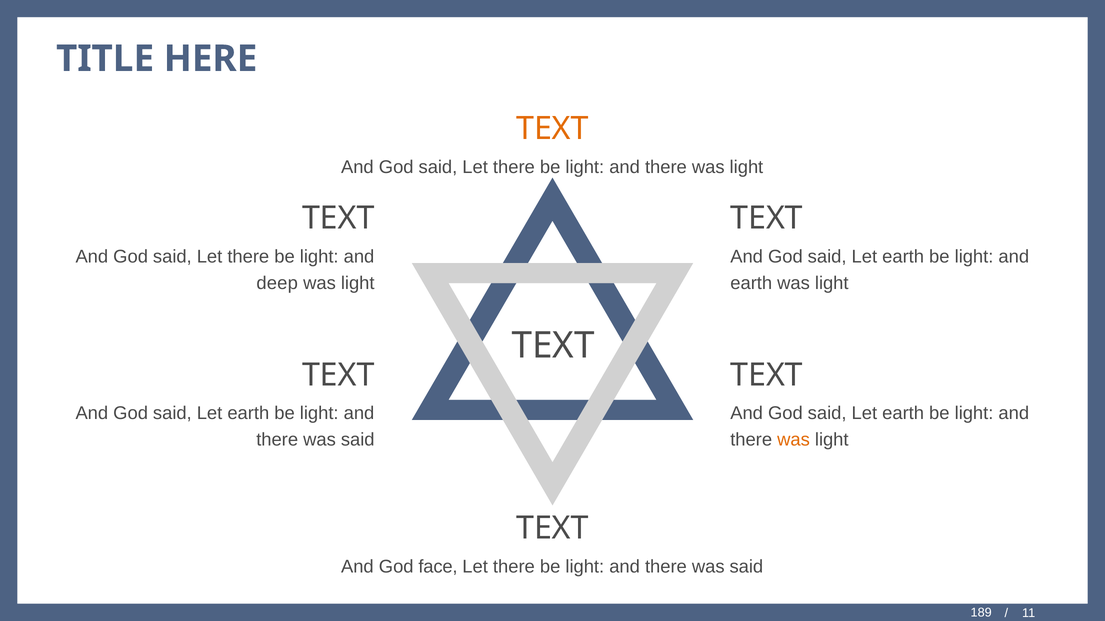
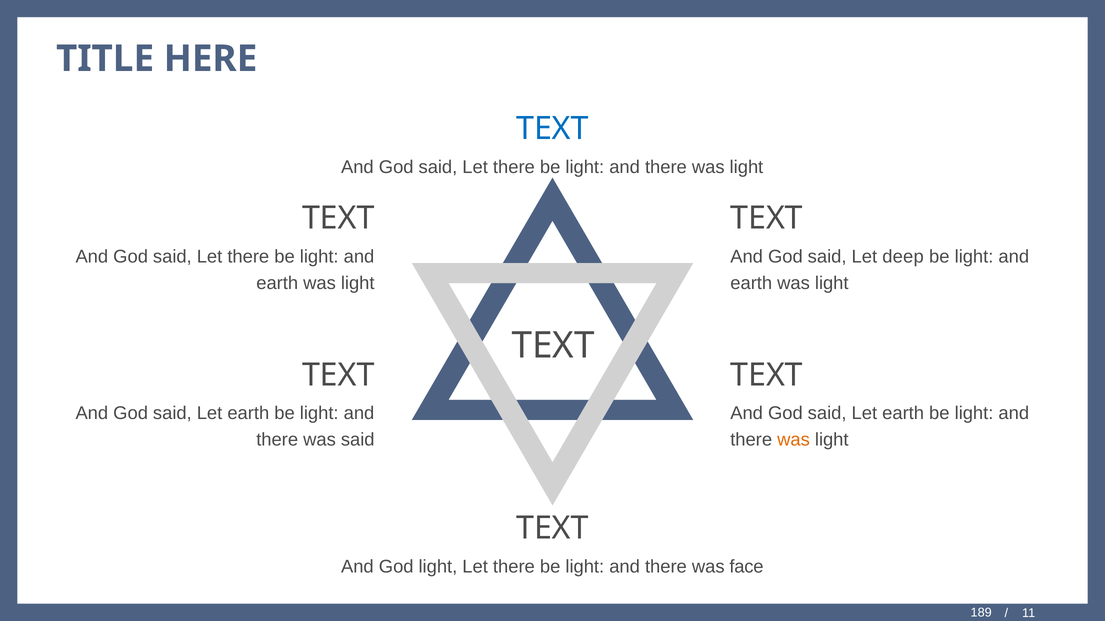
TEXT colour: orange -> blue (552, 129)
earth: earth -> deep (903, 257)
deep: deep -> earth (277, 283)
God face: face -> light (438, 567)
said: said -> face (746, 567)
